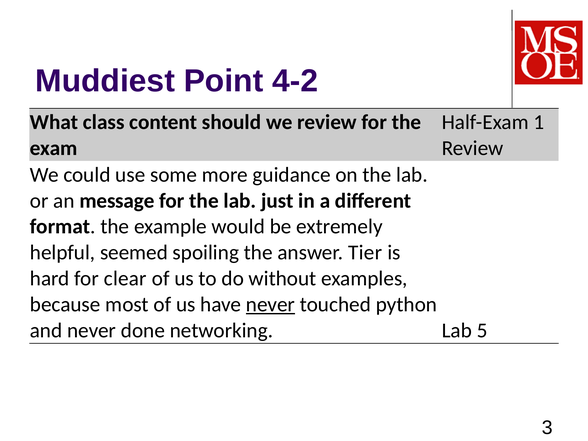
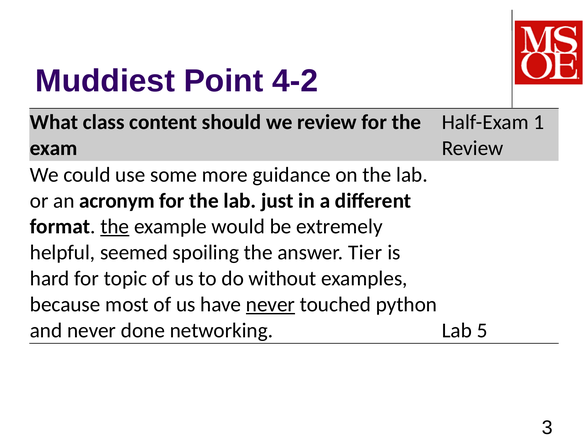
message: message -> acronym (117, 201)
the underline: none -> present (115, 227)
clear: clear -> topic (125, 279)
